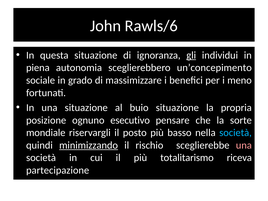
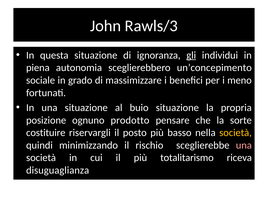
Rawls/6: Rawls/6 -> Rawls/3 (151, 26)
esecutivo: esecutivo -> prodotto (130, 120)
mondiale: mondiale -> costituire (46, 133)
società colour: light blue -> yellow (236, 133)
minimizzando underline: present -> none (89, 145)
partecipazione: partecipazione -> disuguaglianza (58, 170)
